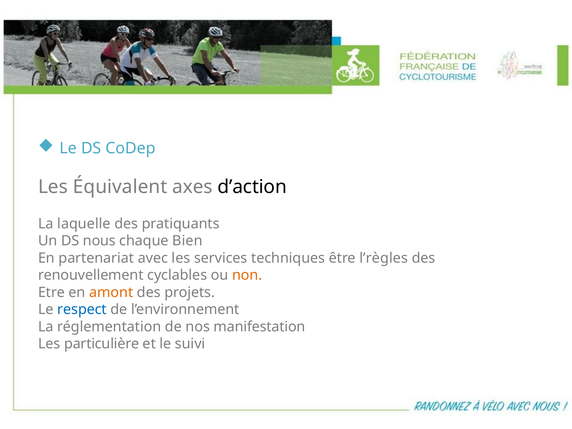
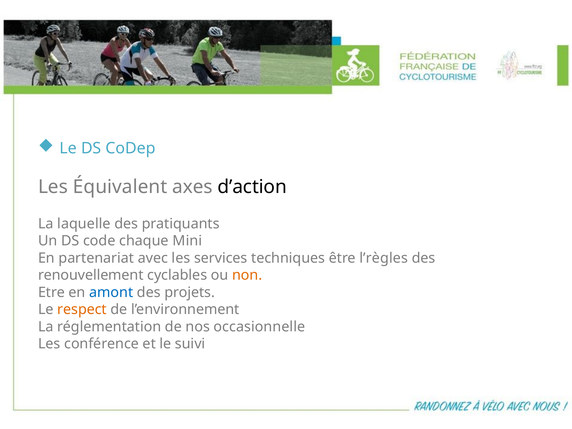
nous: nous -> code (99, 241)
Bien: Bien -> Mini (187, 241)
amont colour: orange -> blue (111, 292)
respect colour: blue -> orange (82, 310)
manifestation: manifestation -> occasionnelle (259, 327)
particulière: particulière -> conférence (102, 344)
